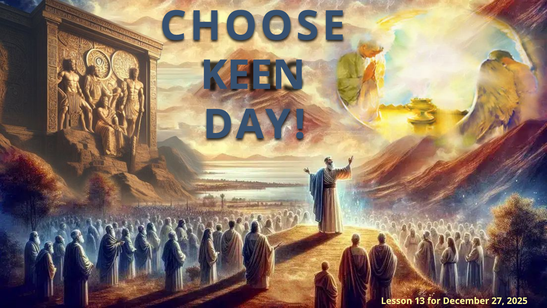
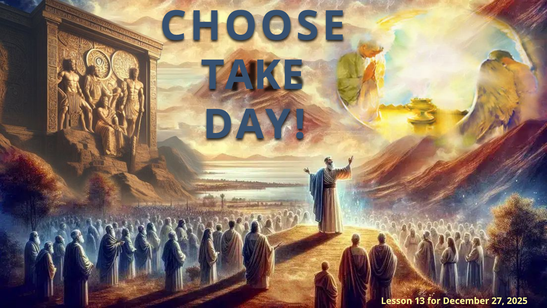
KEEN: KEEN -> TAKE (252, 75)
